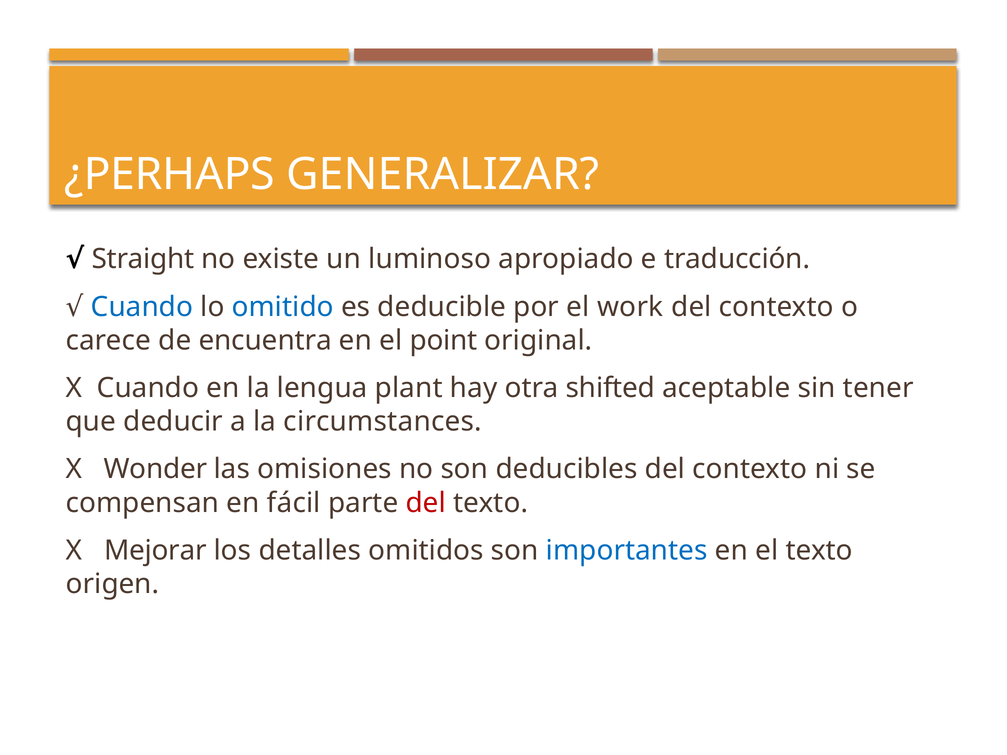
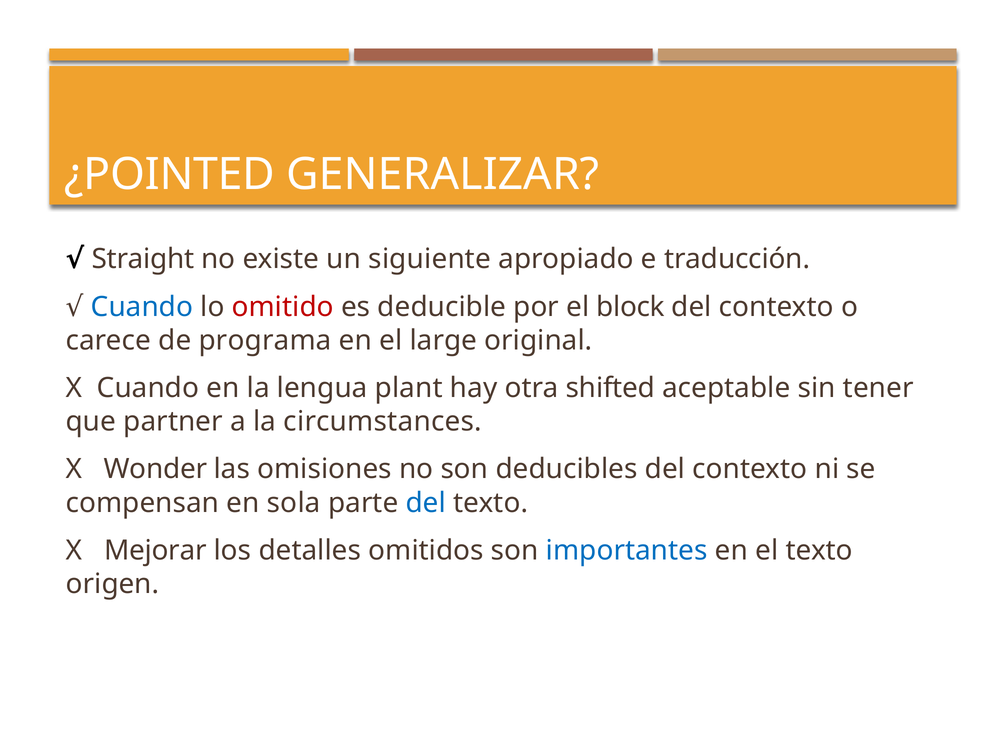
¿PERHAPS: ¿PERHAPS -> ¿POINTED (170, 174)
luminoso: luminoso -> siguiente (430, 259)
omitido colour: blue -> red (283, 307)
work: work -> block (631, 307)
encuentra: encuentra -> programa (265, 341)
point: point -> large (443, 341)
deducir: deducir -> partner (173, 422)
fácil: fácil -> sola (294, 503)
del colour: red -> blue (426, 503)
